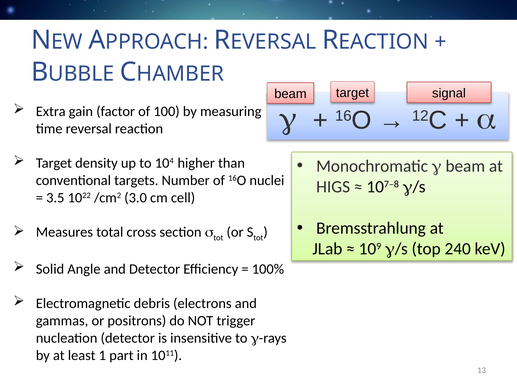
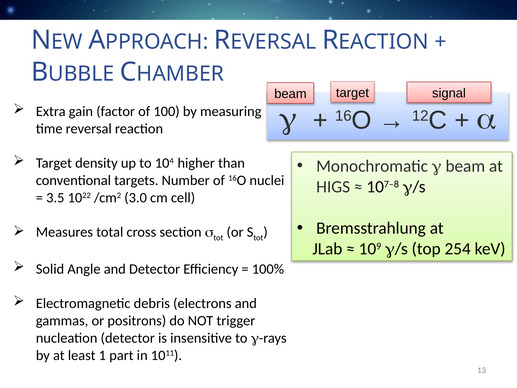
240: 240 -> 254 (458, 249)
